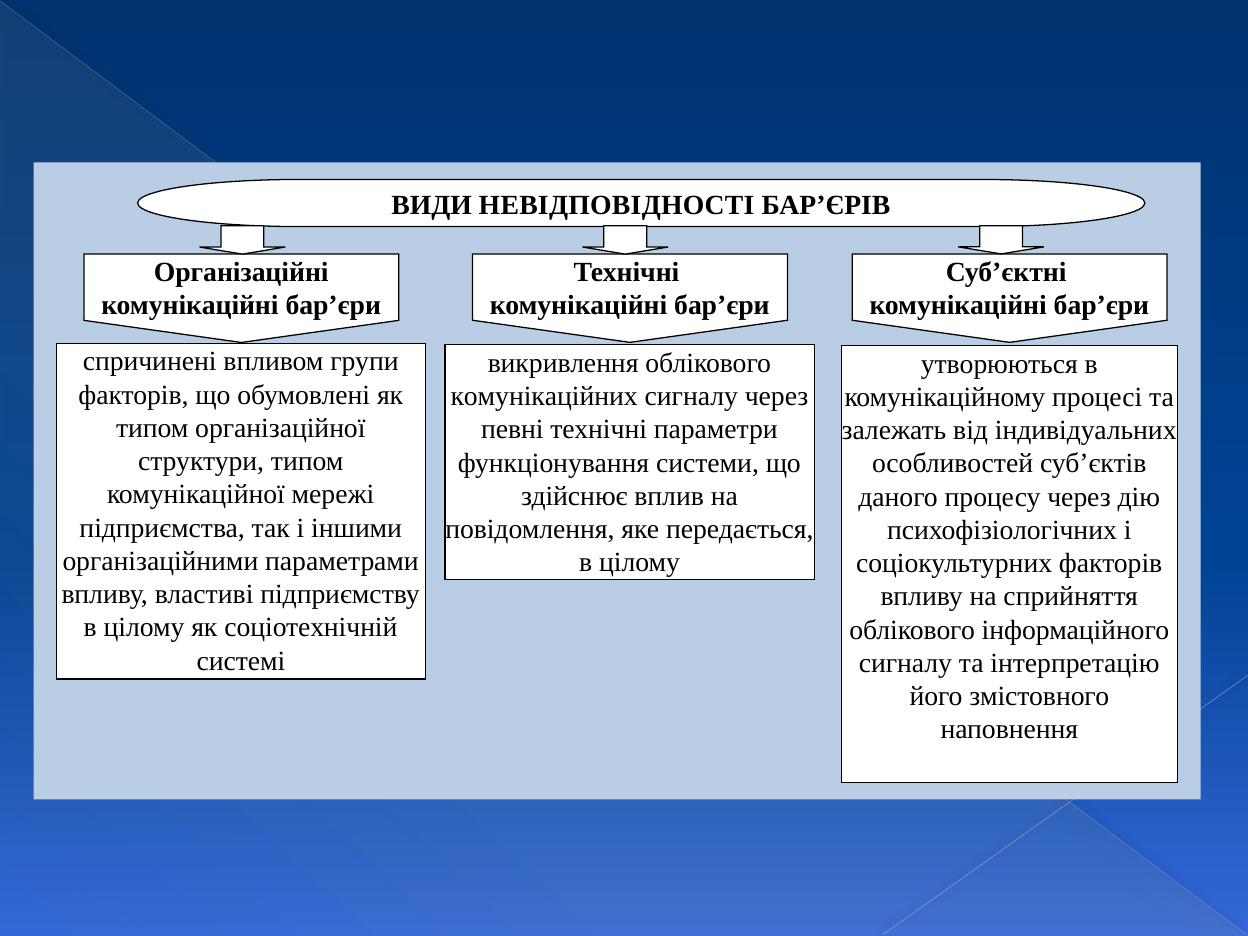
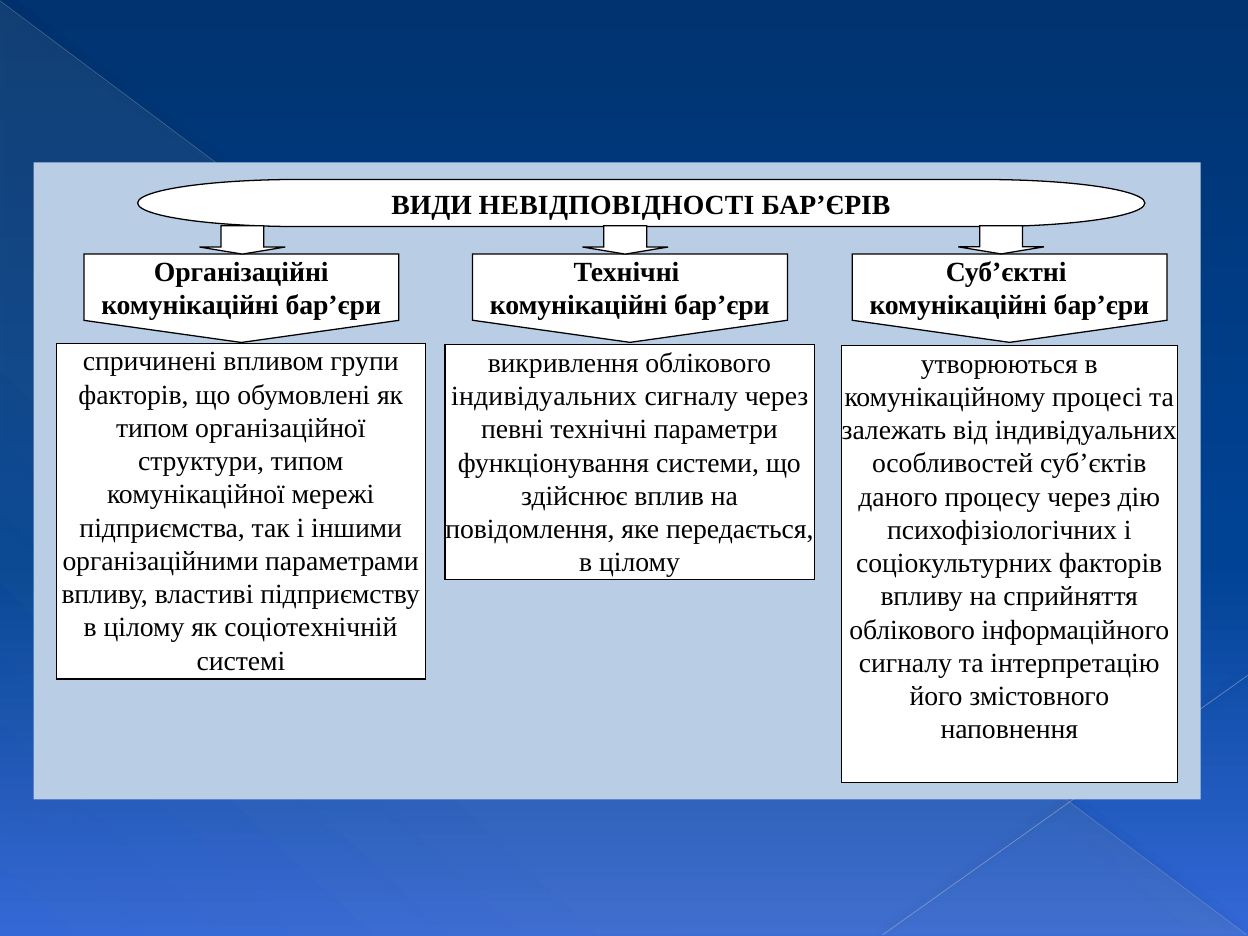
комунікаційних: комунікаційних -> індивідуальних (544, 396)
